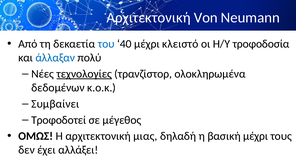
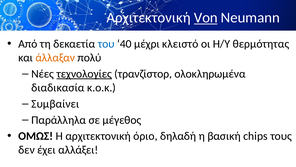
Von underline: none -> present (206, 18)
τροφοδοσία: τροφοδοσία -> θερμότητας (261, 44)
άλλαξαν colour: blue -> orange (55, 58)
δεδομένων: δεδομένων -> διαδικασία (58, 87)
Τροφοδοτεί: Τροφοδοτεί -> Παράλληλα (59, 120)
μιας: μιας -> όριο (145, 136)
βασική μέχρι: μέχρι -> chips (255, 136)
